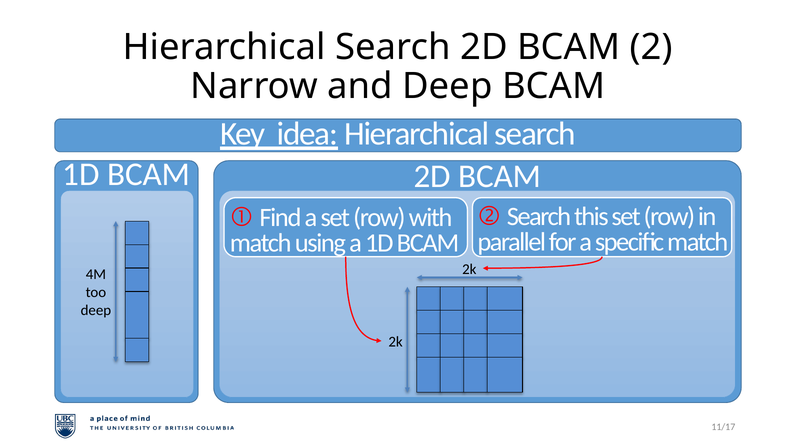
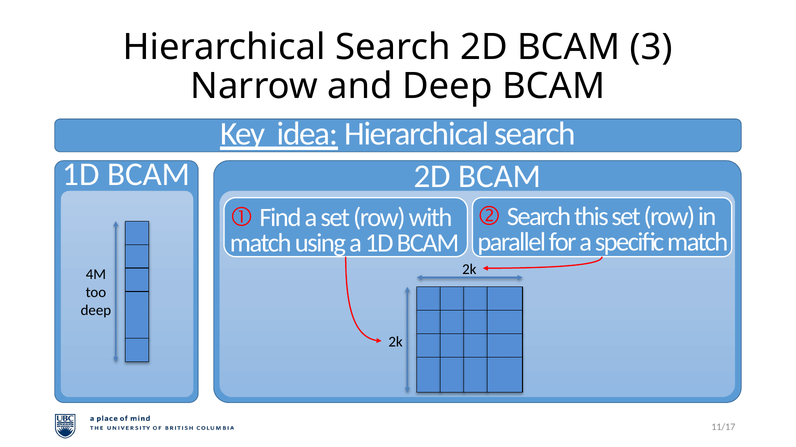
2: 2 -> 3 (651, 47)
